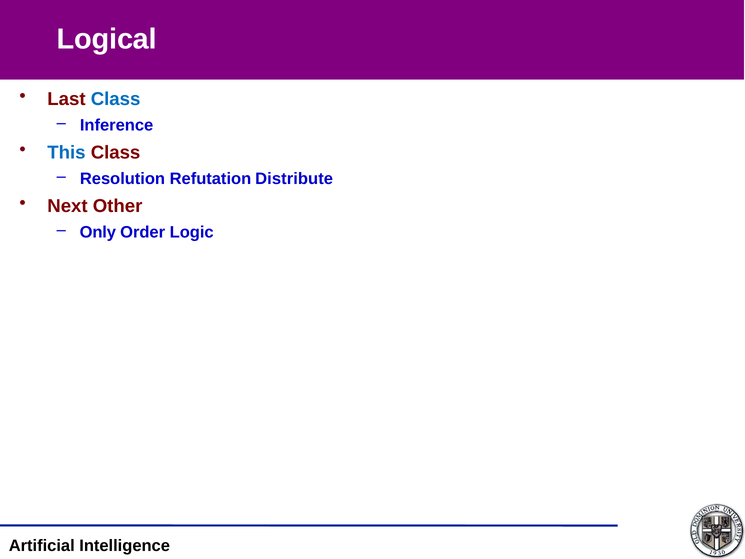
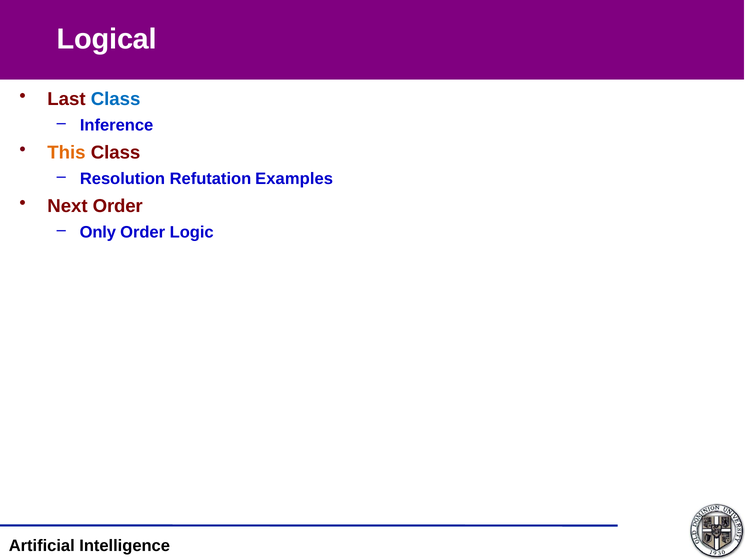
This colour: blue -> orange (66, 153)
Distribute: Distribute -> Examples (294, 179)
Next Other: Other -> Order (118, 206)
